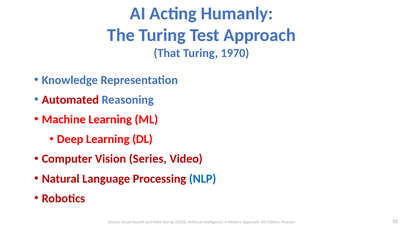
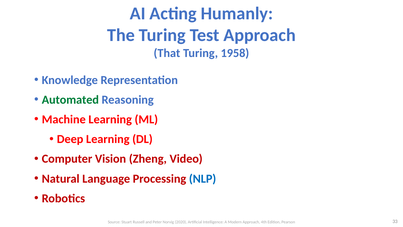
1970: 1970 -> 1958 (235, 53)
Automated colour: red -> green (70, 100)
Series: Series -> Zheng (148, 159)
